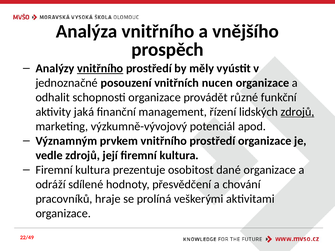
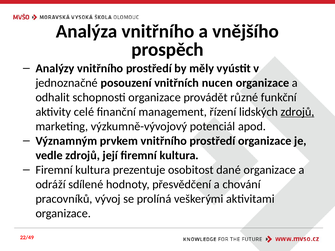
vnitřního underline: present -> none (100, 68)
jaká: jaká -> celé (84, 112)
hraje: hraje -> vývoj (108, 199)
